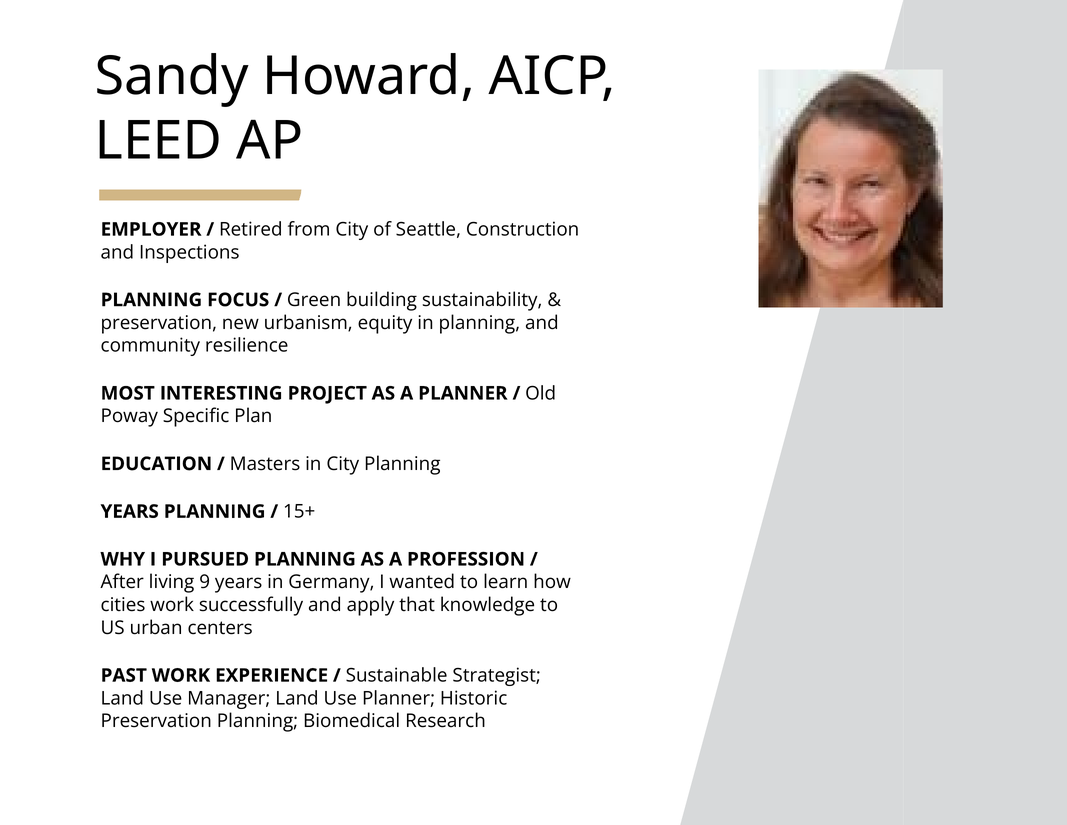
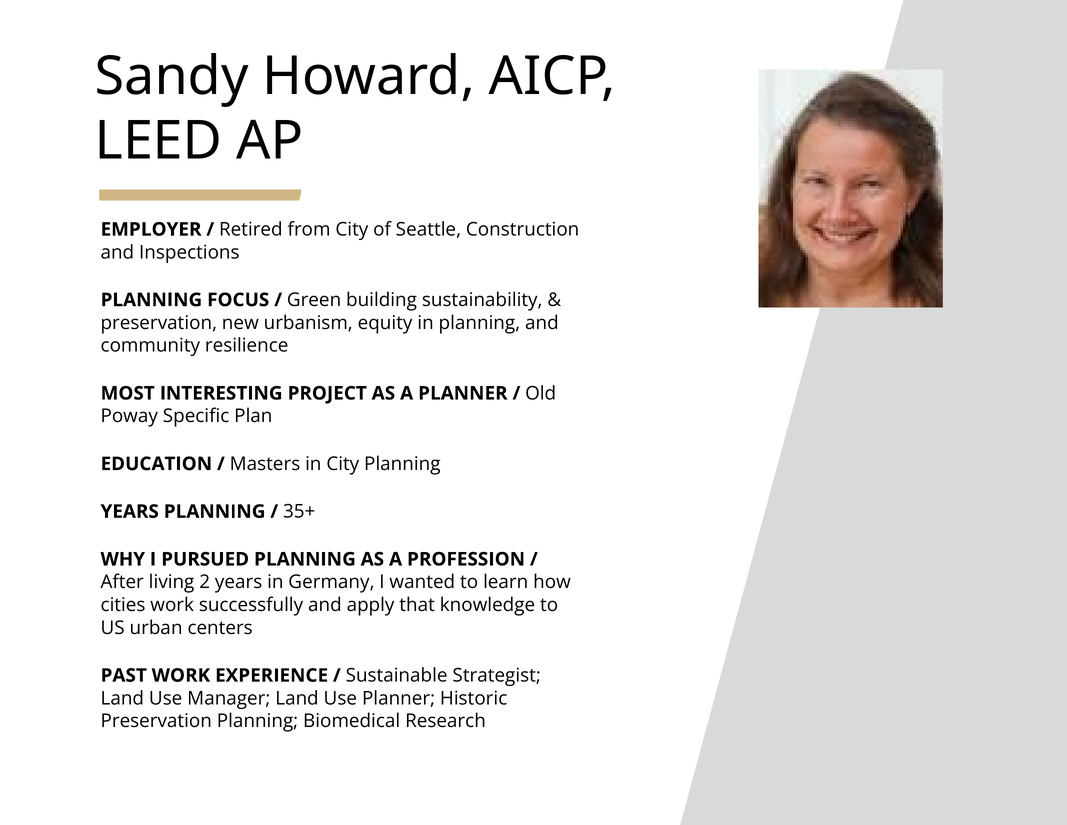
15+: 15+ -> 35+ (299, 511)
9: 9 -> 2 (205, 582)
